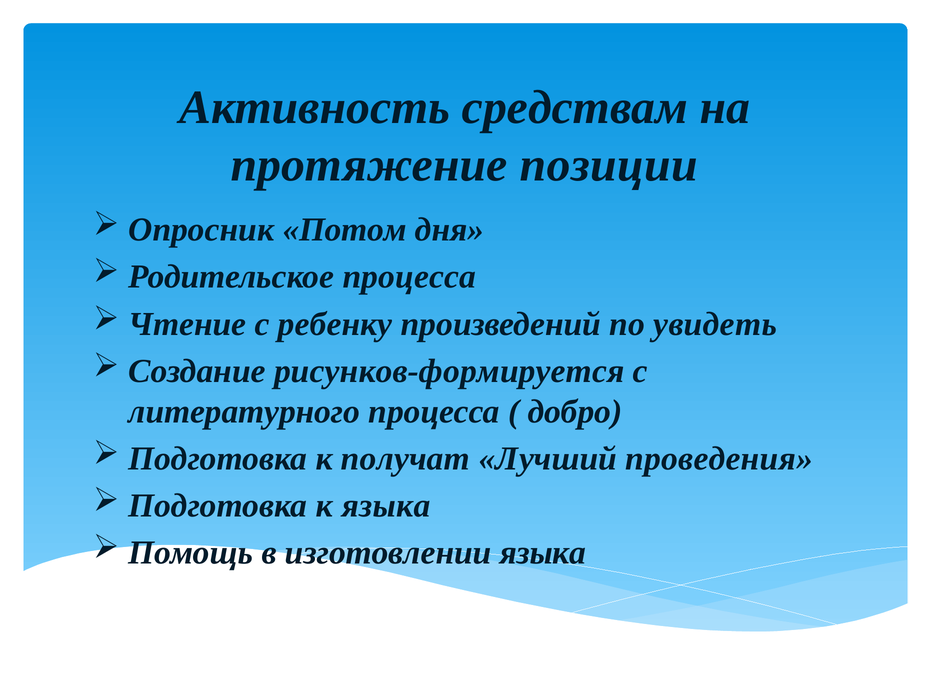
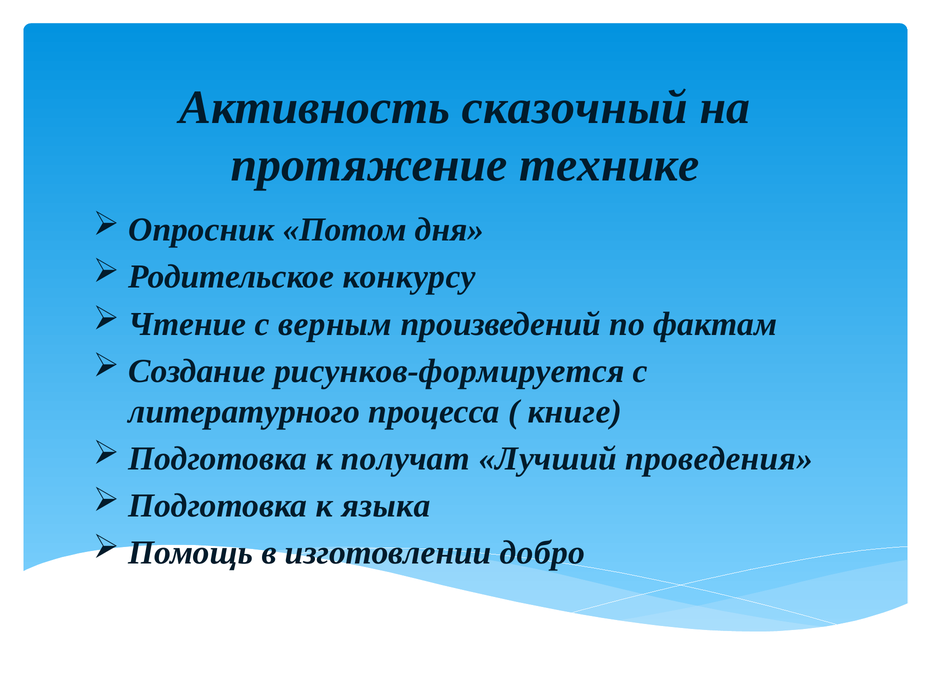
средствам: средствам -> сказочный (575, 108)
позиции: позиции -> технике (609, 165)
процесса: процесса -> конкурсу (409, 277)
ребенку: ребенку -> верным (335, 324)
увидеть: увидеть -> фактам (715, 324)
добро: добро -> книге (575, 411)
изготовлении языка: языка -> добро (543, 552)
